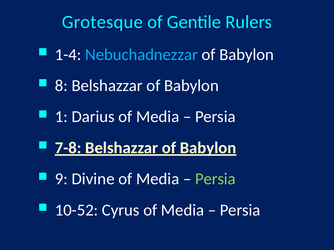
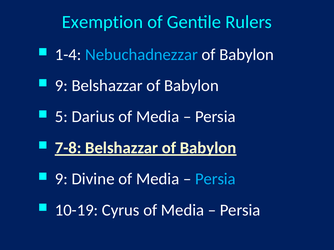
Grotesque: Grotesque -> Exemption (102, 22)
8: 8 -> 9 (61, 86)
1: 1 -> 5 (61, 117)
Persia colour: light green -> light blue (215, 179)
10-52: 10-52 -> 10-19 (77, 210)
